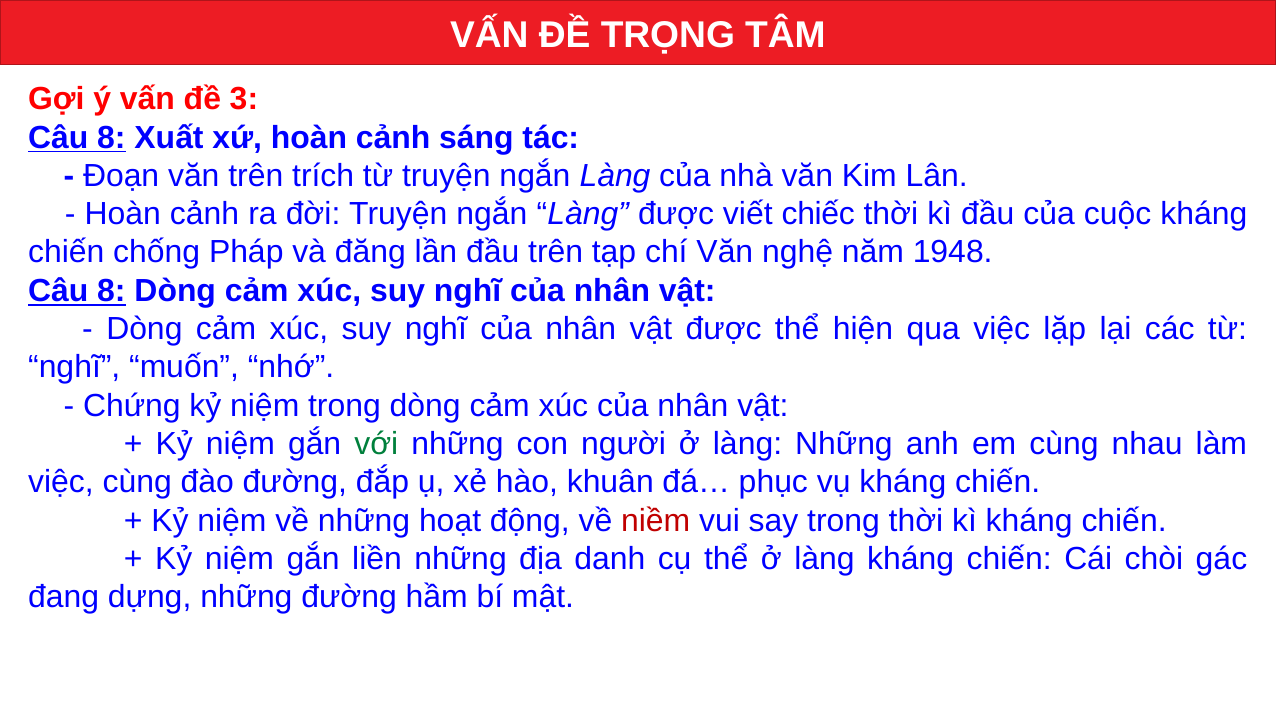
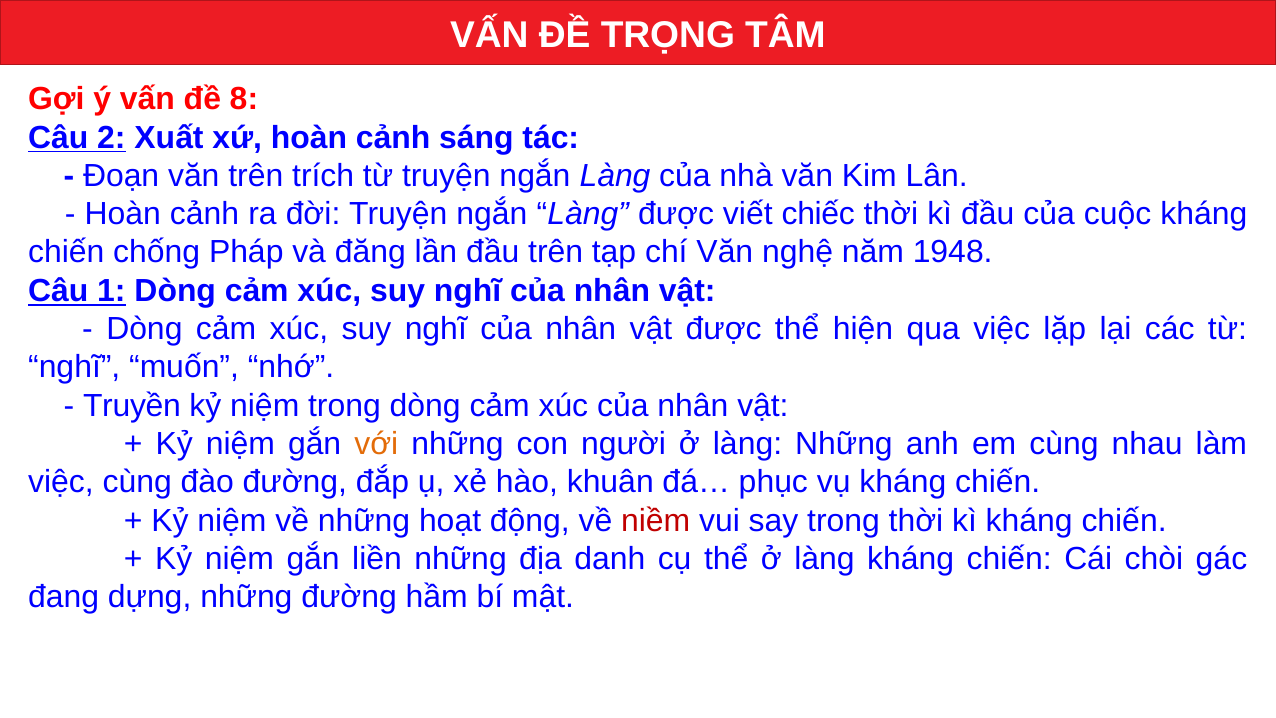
3: 3 -> 8 (244, 99)
8: 8 -> 2 (111, 138)
8: 8 -> 1 (111, 291)
Chứng: Chứng -> Truyền (132, 405)
với colour: green -> orange (376, 444)
